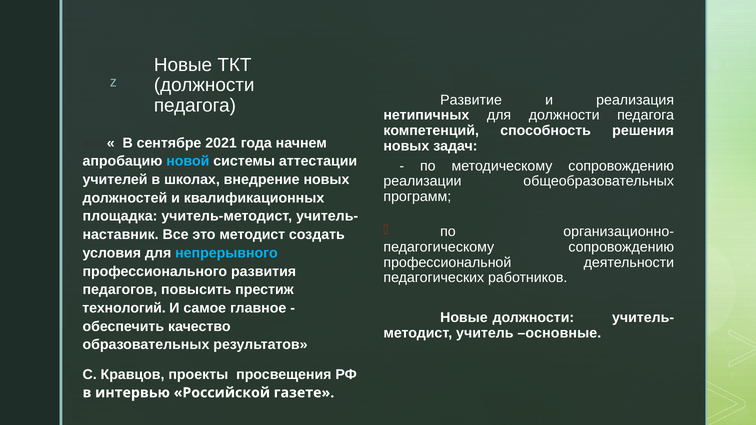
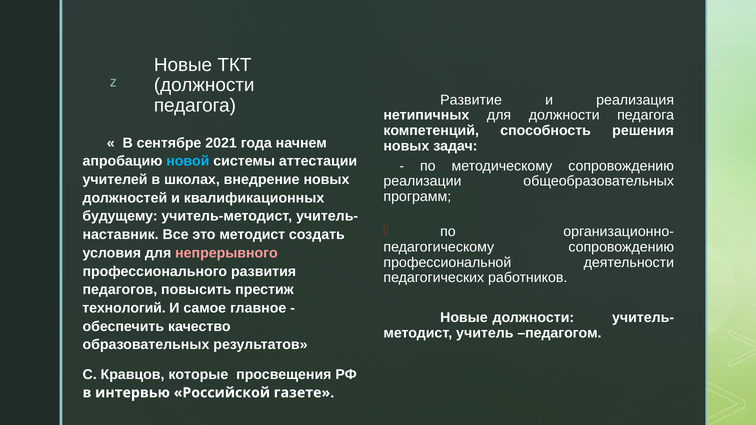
площадка: площадка -> будущему (120, 216)
непрерывного colour: light blue -> pink (226, 253)
основные: основные -> педагогом (559, 333)
проекты: проекты -> которые (198, 375)
